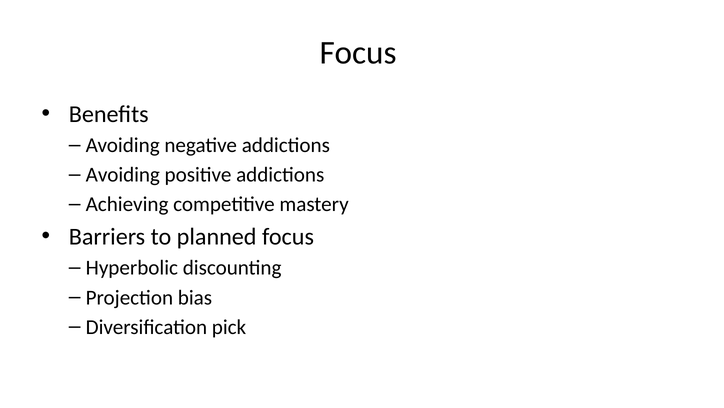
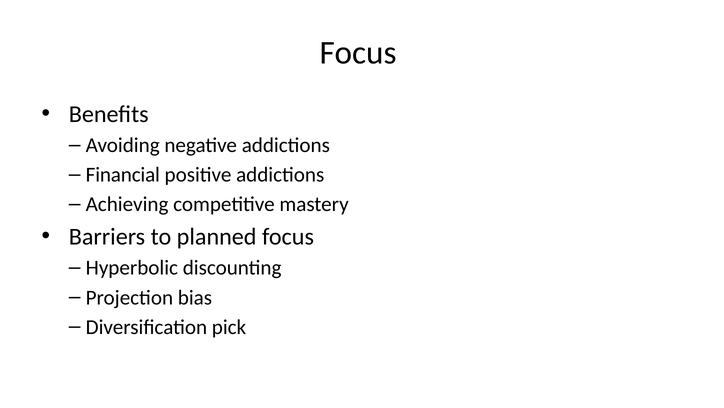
Avoiding: Avoiding -> Financial (123, 175)
